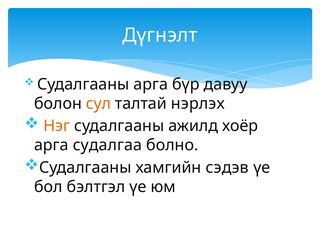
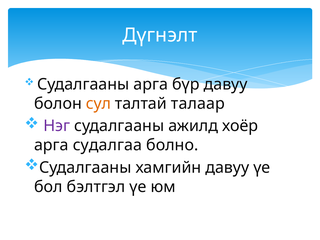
нэрлэх: нэрлэх -> талаар (198, 104)
Нэг colour: orange -> purple (57, 126)
хамгийн сэдэв: сэдэв -> давуу (227, 168)
